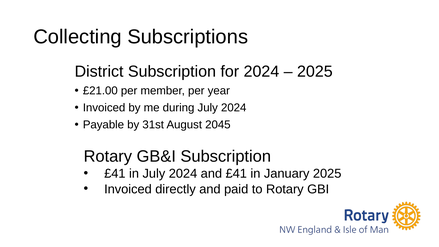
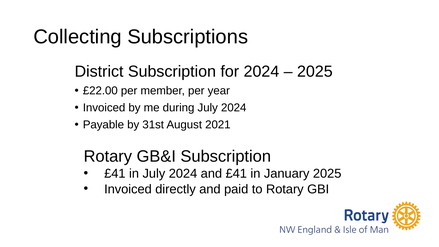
£21.00: £21.00 -> £22.00 (100, 91)
2045: 2045 -> 2021 (218, 125)
